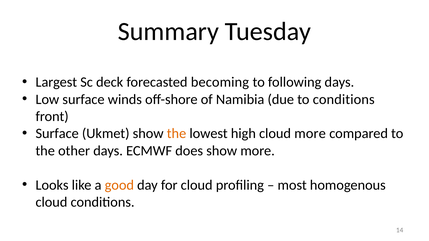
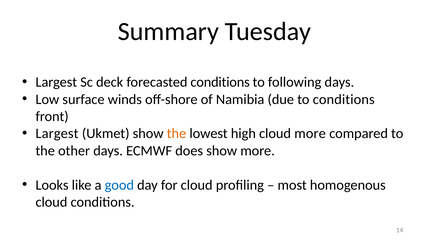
forecasted becoming: becoming -> conditions (220, 82)
Surface: Surface -> Largest (57, 134)
good colour: orange -> blue (119, 185)
